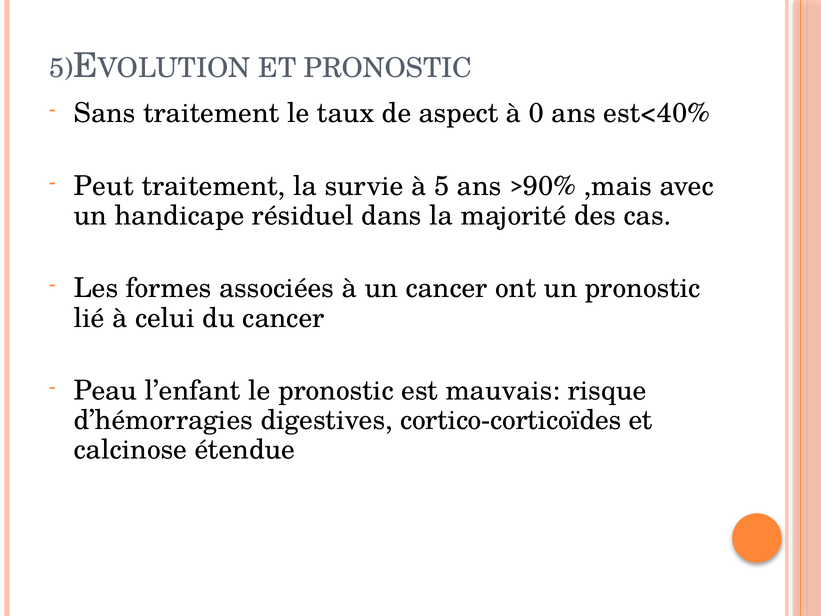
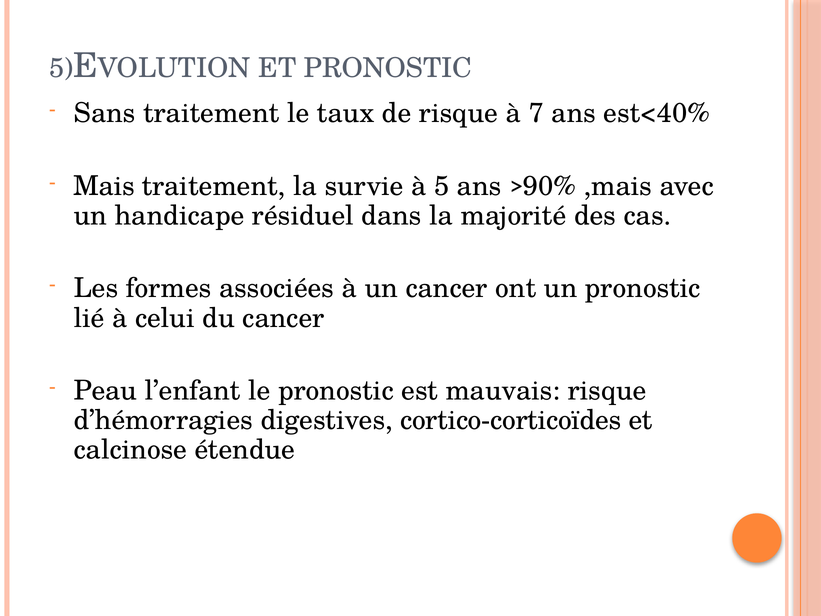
de aspect: aspect -> risque (458, 113)
0: 0 -> 7 (536, 113)
Peut: Peut -> Mais (104, 186)
